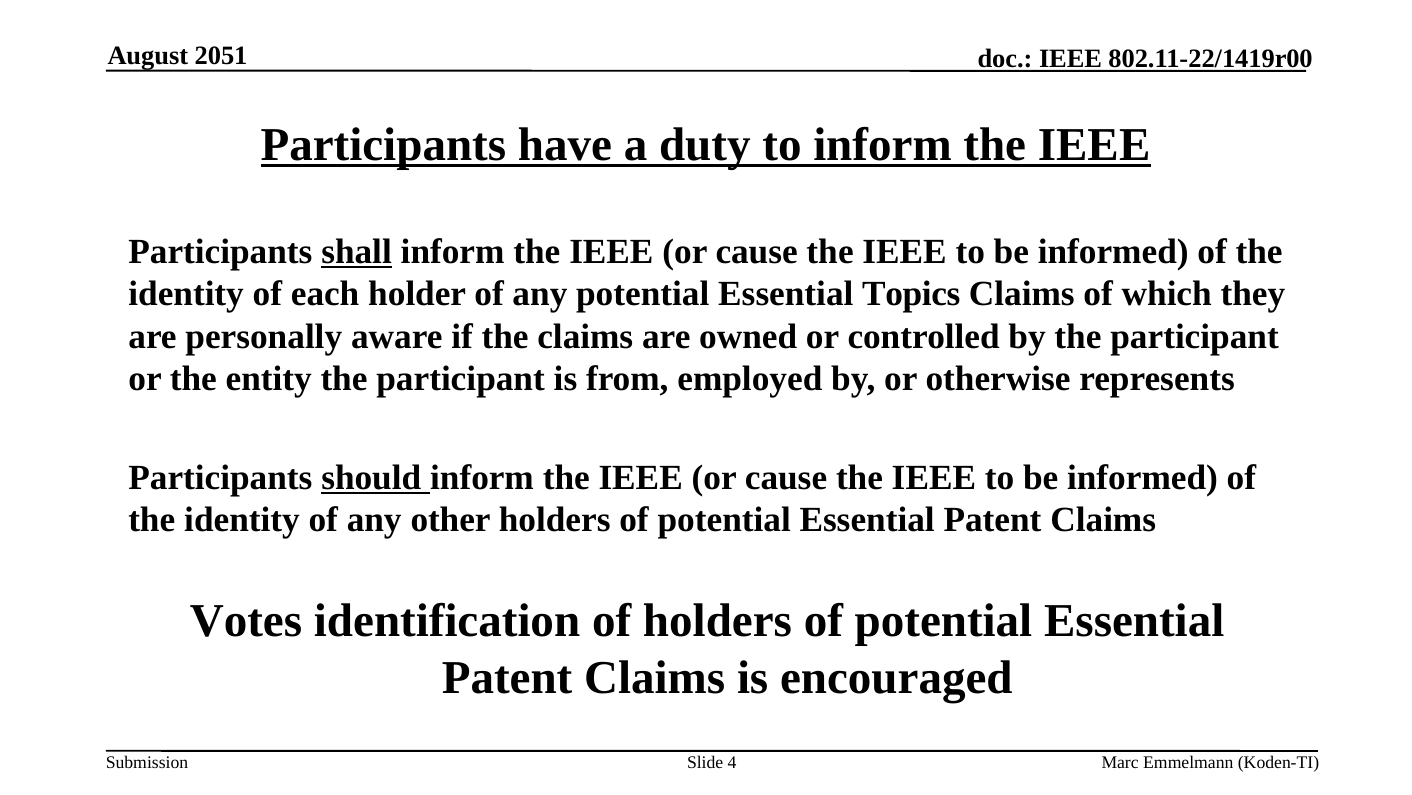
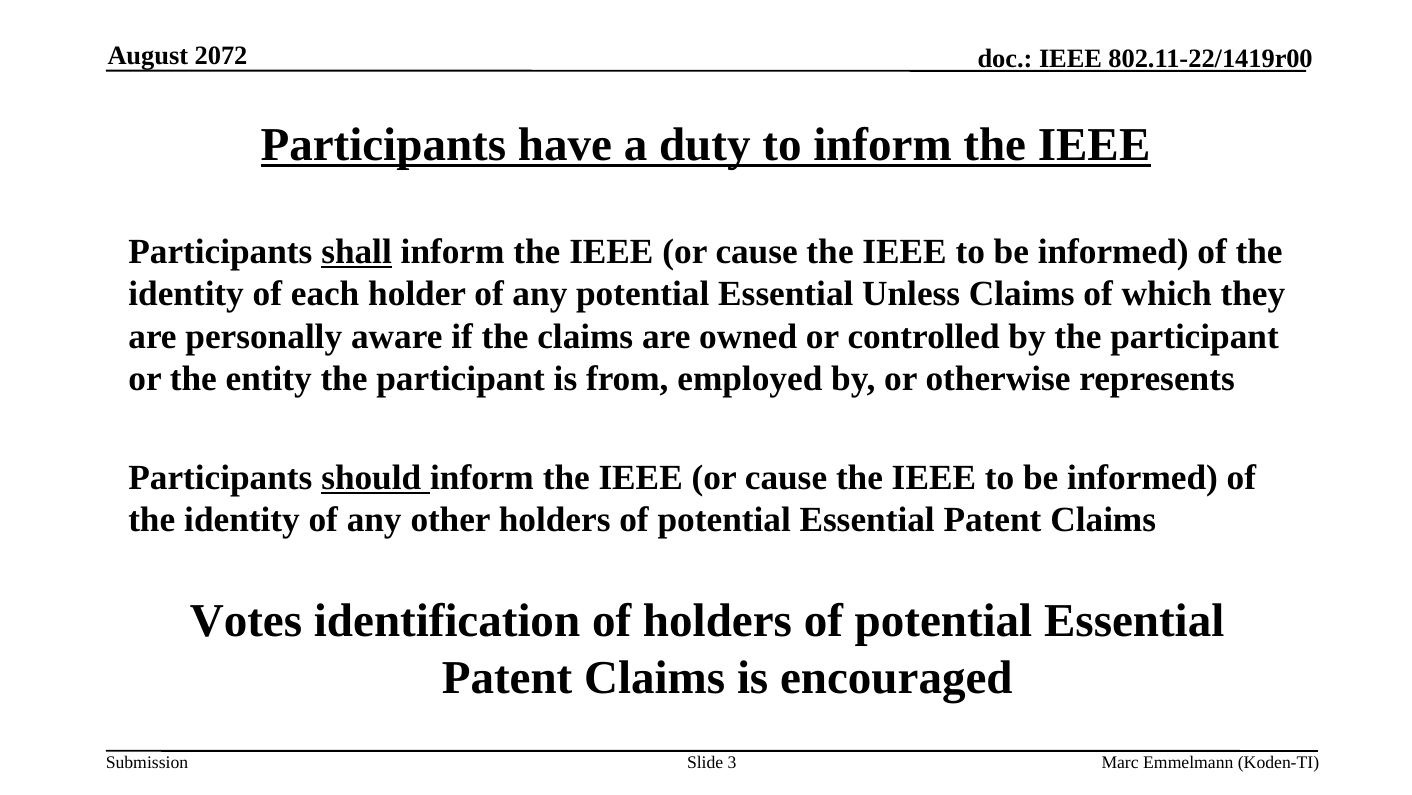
2051: 2051 -> 2072 (221, 56)
Topics: Topics -> Unless (911, 294)
4: 4 -> 3 (732, 762)
